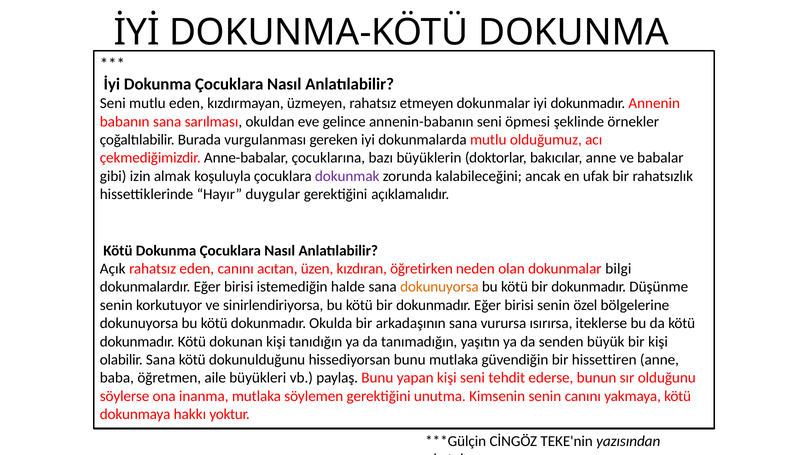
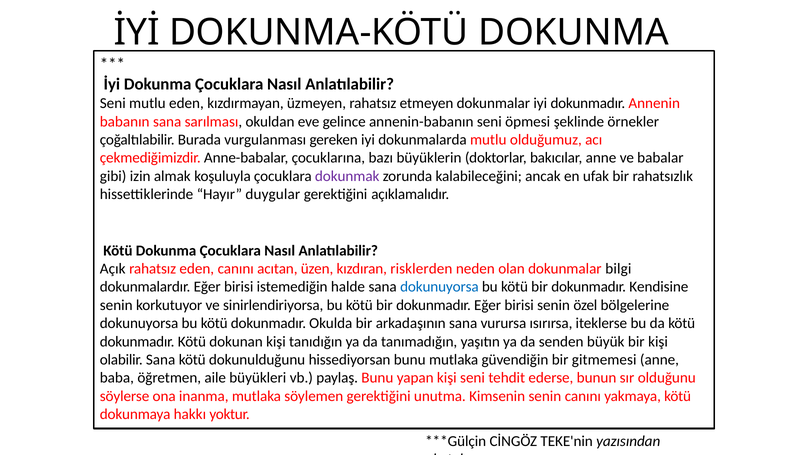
öğretirken: öğretirken -> risklerden (421, 268)
dokunuyorsa colour: orange -> blue (439, 287)
Düşünme: Düşünme -> Kendisine (659, 287)
hissettiren: hissettiren -> gitmemesi (604, 359)
